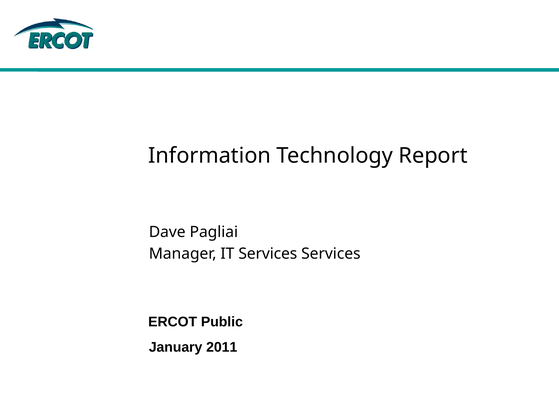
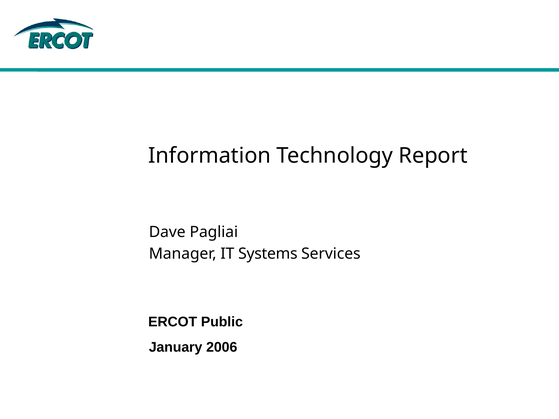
IT Services: Services -> Systems (268, 254)
2011: 2011 -> 2006 (222, 348)
